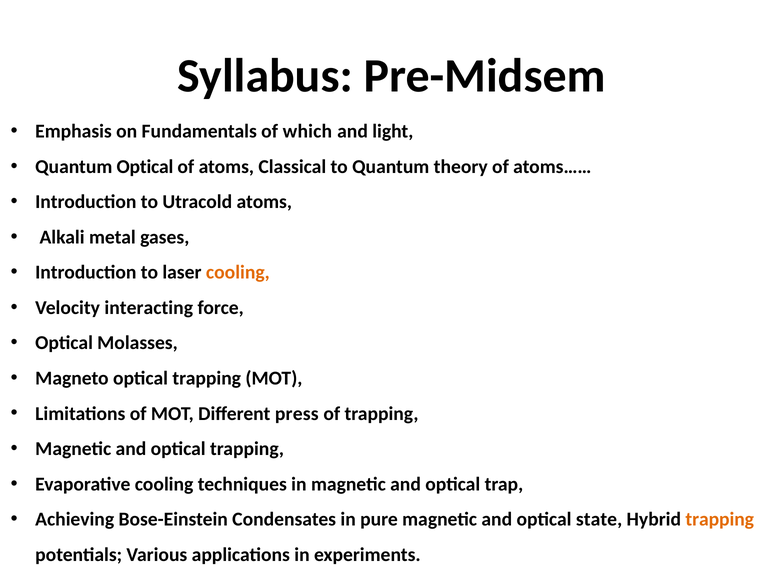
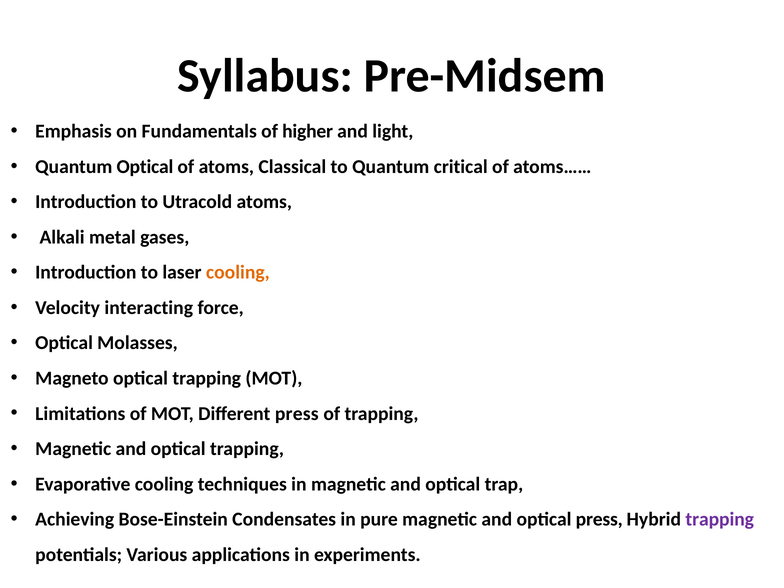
which: which -> higher (308, 131)
theory: theory -> critical (461, 167)
optical state: state -> press (599, 519)
trapping colour: orange -> purple (720, 519)
